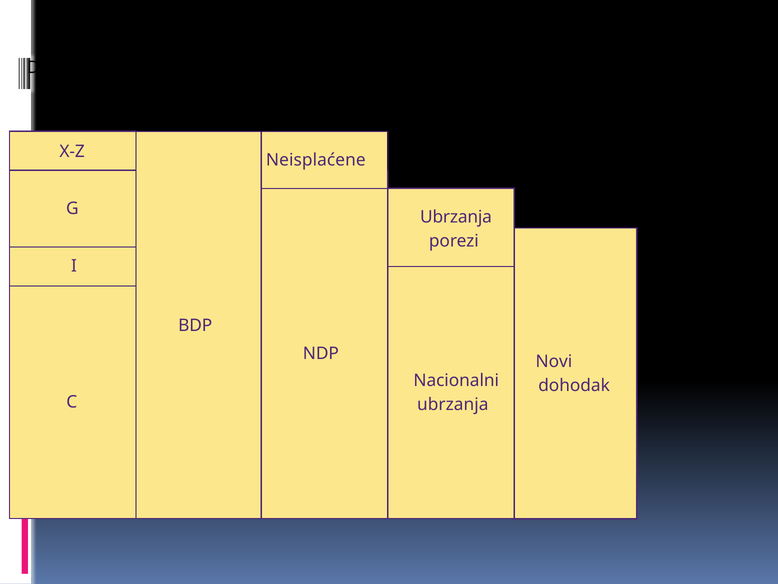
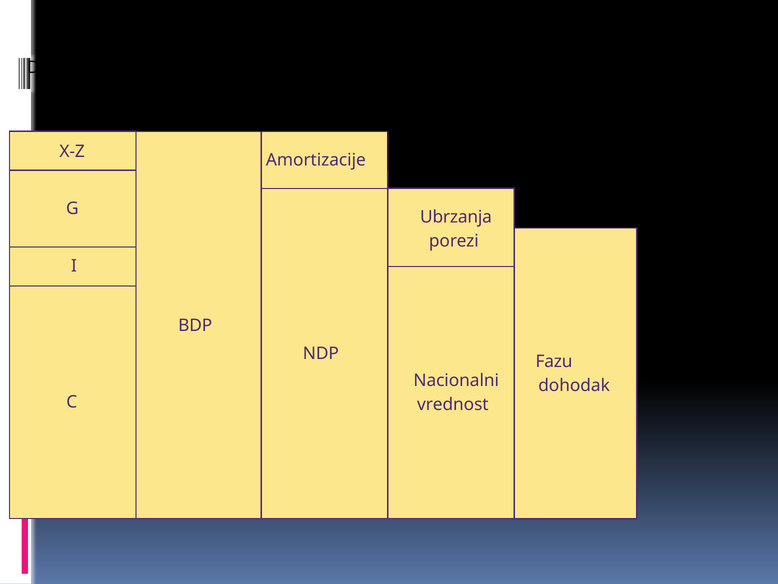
Neisplaćene: Neisplaćene -> Amortizacije (316, 160)
Novi: Novi -> Fazu (554, 361)
ubrzanja: ubrzanja -> vrednost (453, 404)
